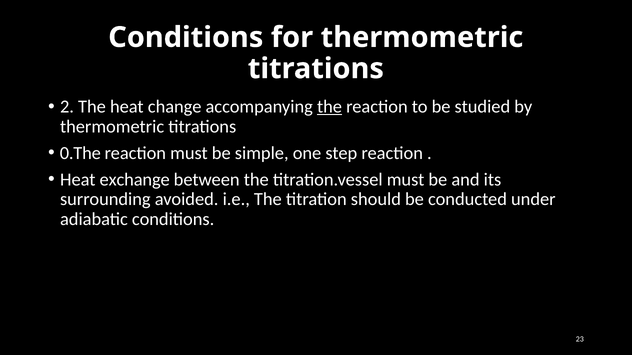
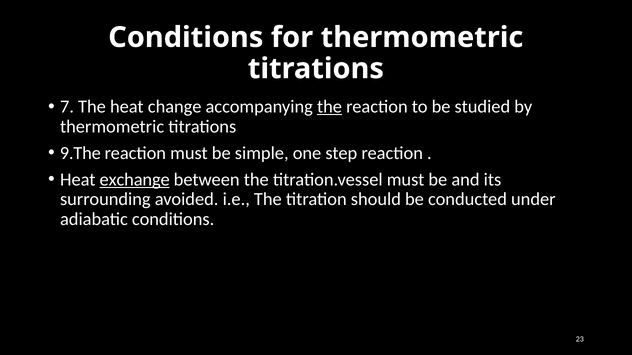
2: 2 -> 7 (67, 107)
0.The: 0.The -> 9.The (80, 153)
exchange underline: none -> present (135, 180)
